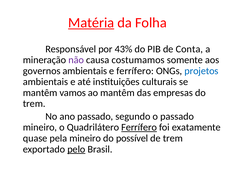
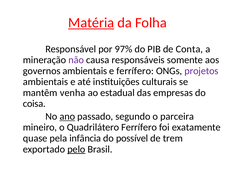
43%: 43% -> 97% (124, 49)
costumamos: costumamos -> responsáveis (138, 60)
projetos colour: blue -> purple (201, 71)
vamos: vamos -> venha (73, 93)
ao mantêm: mantêm -> estadual (117, 93)
trem: trem -> coisa (34, 104)
ano underline: none -> present (67, 117)
o passado: passado -> parceira (177, 117)
Ferrífero underline: present -> none (139, 128)
pela mineiro: mineiro -> infância (85, 138)
